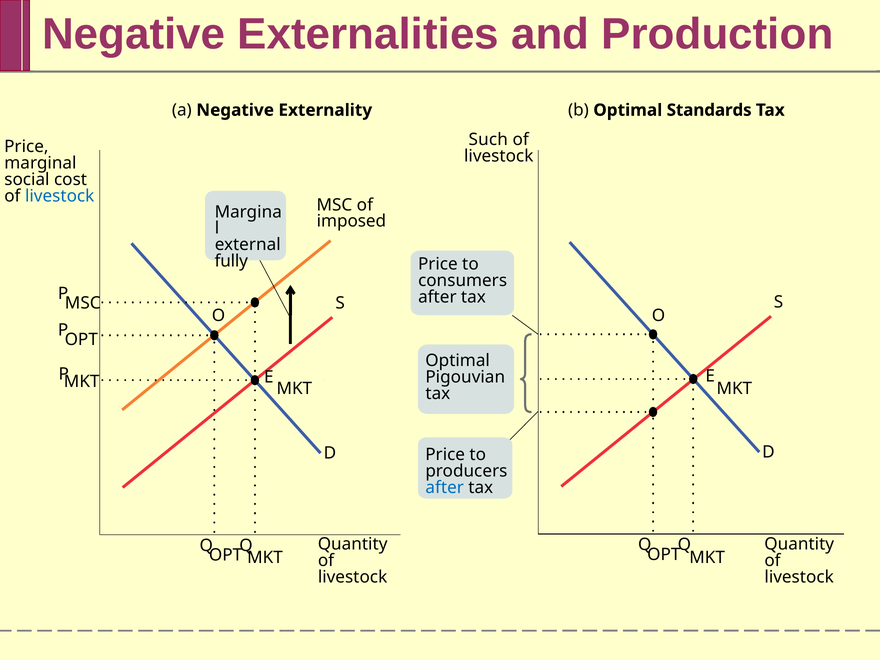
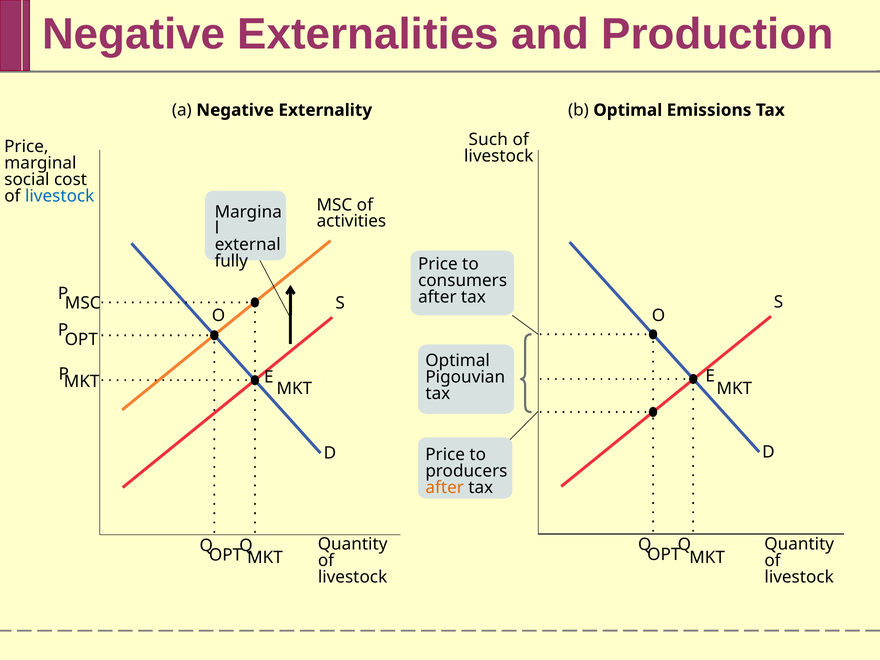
Standards: Standards -> Emissions (709, 110)
imposed: imposed -> activities (351, 221)
after colour: blue -> orange (445, 488)
